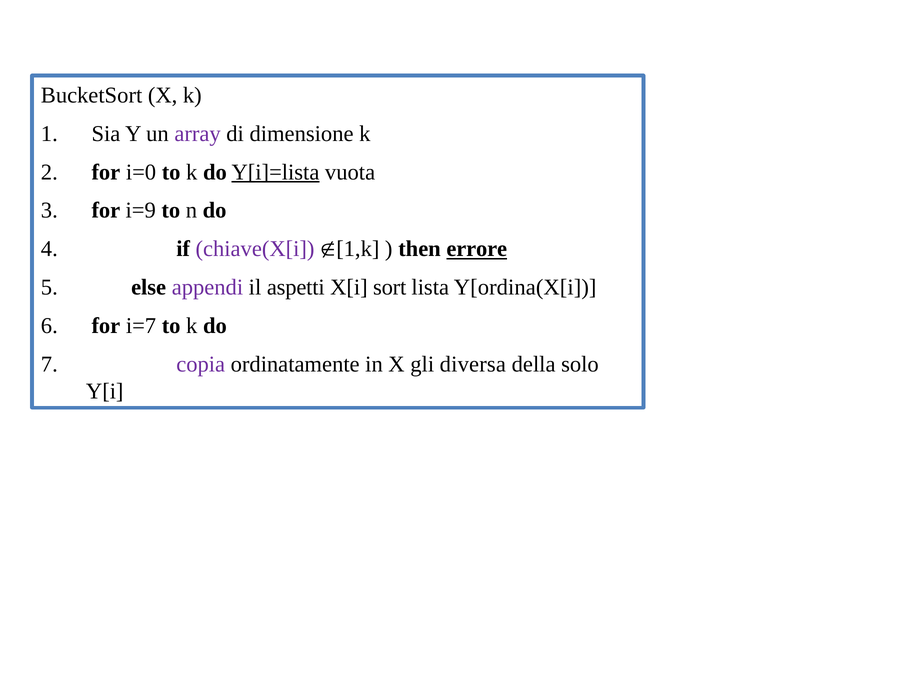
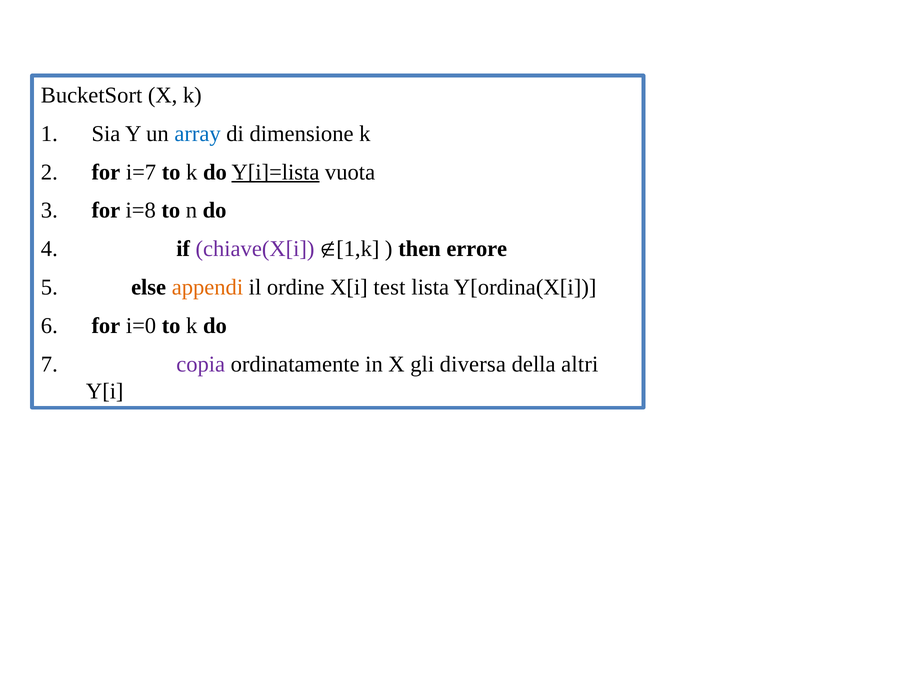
array colour: purple -> blue (198, 133)
i=0: i=0 -> i=7 (141, 172)
i=9: i=9 -> i=8 (141, 210)
errore underline: present -> none (477, 249)
appendi colour: purple -> orange (207, 287)
aspetti: aspetti -> ordine (296, 287)
sort: sort -> test (389, 287)
i=7: i=7 -> i=0 (141, 325)
solo: solo -> altri (580, 364)
